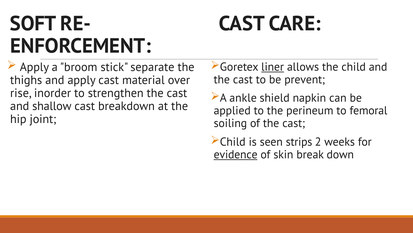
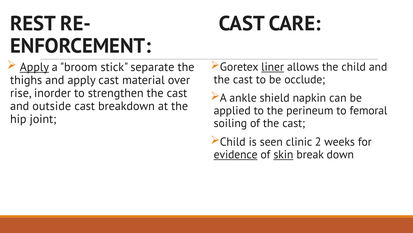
SOFT: SOFT -> REST (33, 24)
Apply underline: none -> present (34, 67)
prevent: prevent -> occlude (305, 79)
shallow: shallow -> outside (52, 106)
strips: strips -> clinic (299, 142)
skin underline: none -> present (283, 154)
